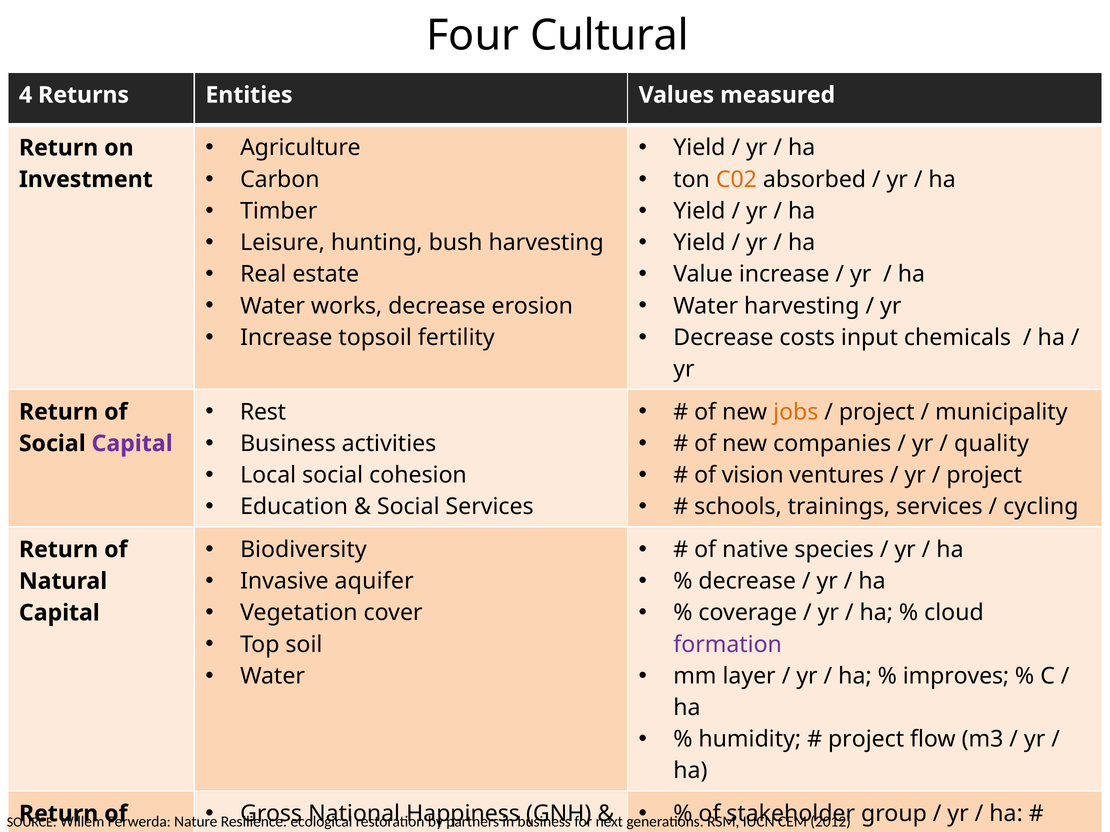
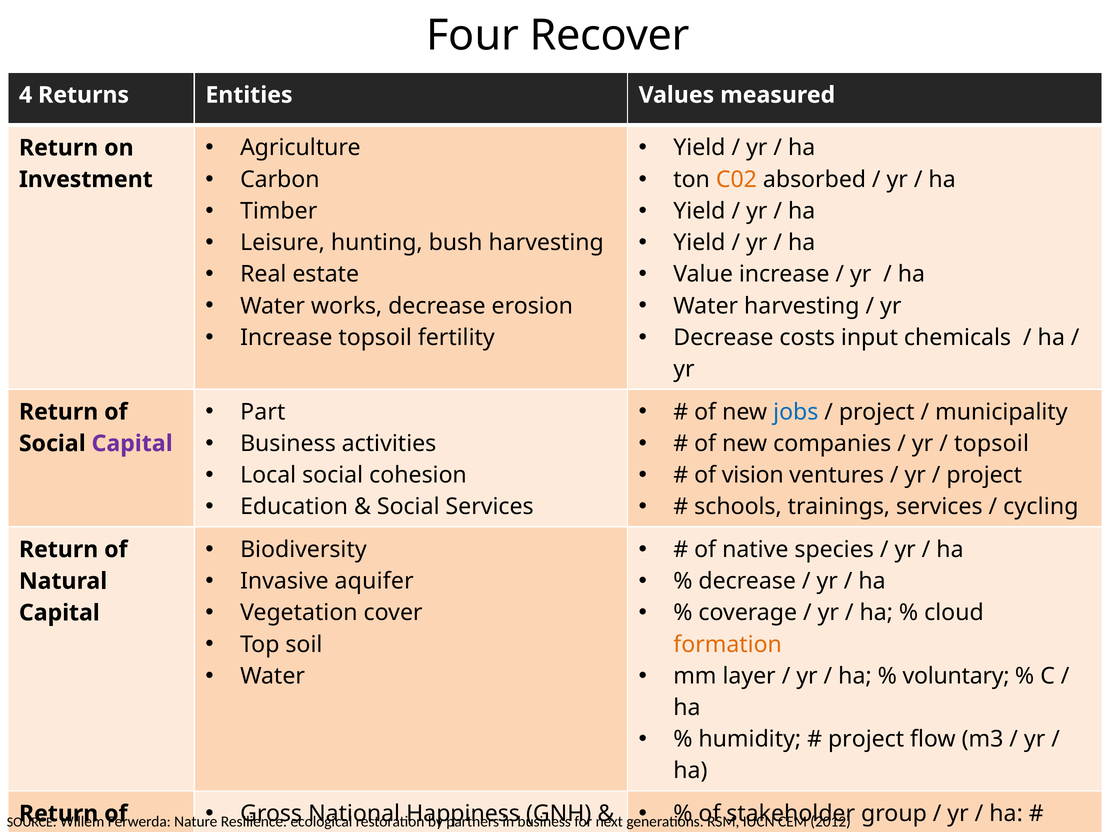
Four Cultural: Cultural -> Recover (610, 35)
Rest: Rest -> Part (263, 412)
jobs colour: orange -> blue (796, 412)
quality: quality -> topsoil (992, 444)
formation colour: purple -> orange (728, 645)
improves: improves -> voluntary (956, 676)
